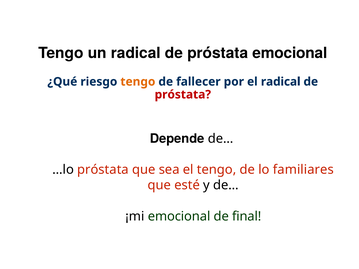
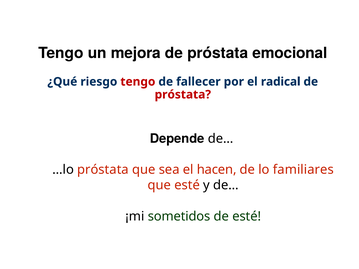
un radical: radical -> mejora (136, 53)
tengo colour: orange -> red (138, 82)
el tengo: tengo -> hacen (217, 170)
¡mi emocional: emocional -> sometidos (179, 217)
de final: final -> esté (247, 217)
